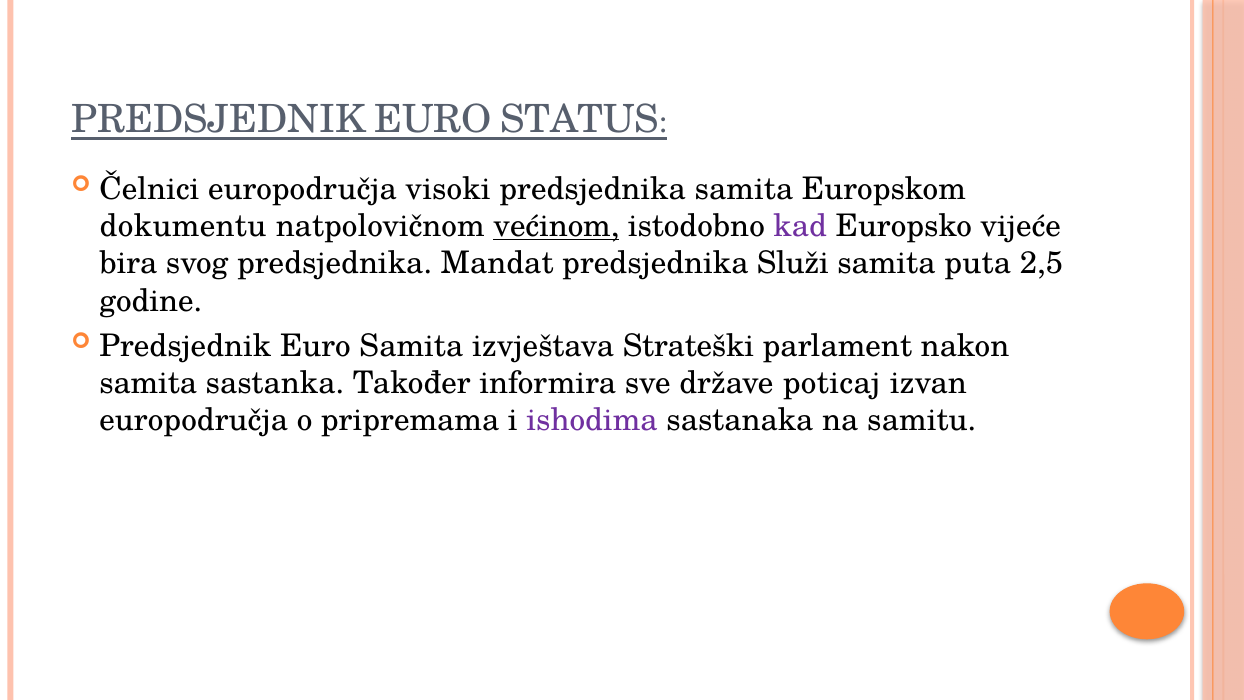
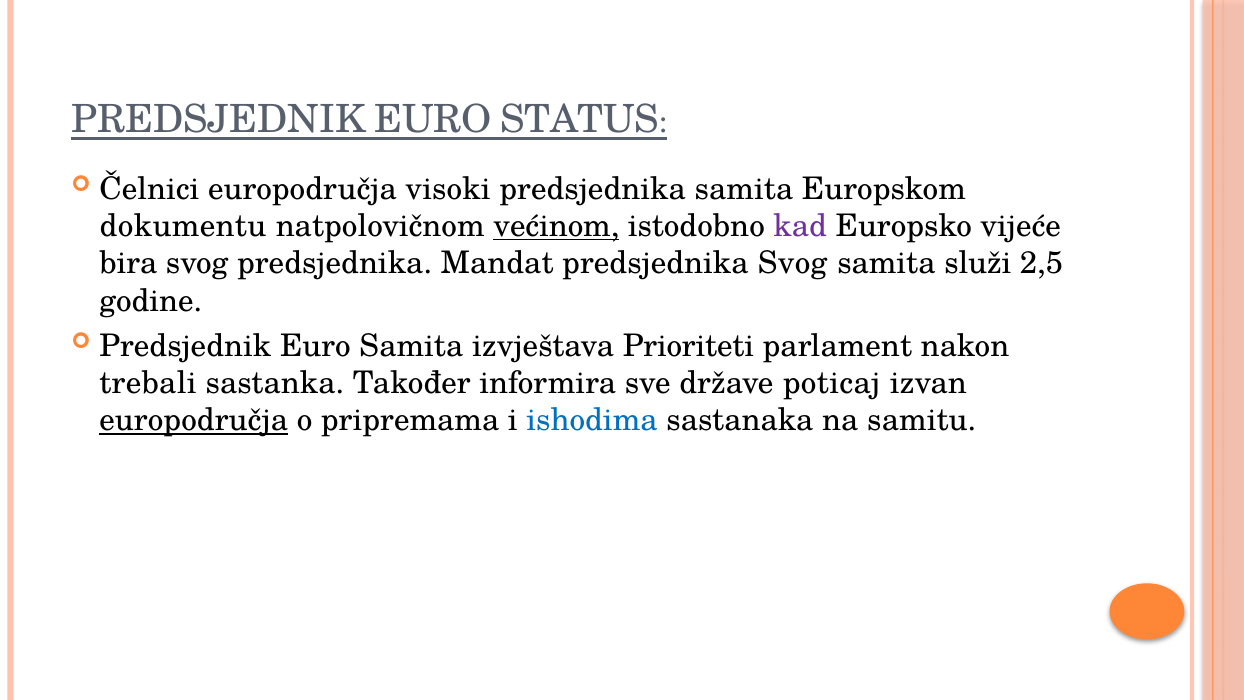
predsjednika Služi: Služi -> Svog (793, 263)
puta: puta -> služi (978, 263)
Strateški: Strateški -> Prioriteti (689, 346)
samita: samita -> trebali (148, 383)
europodručja underline: none -> present (194, 420)
ishodima colour: purple -> blue (592, 420)
